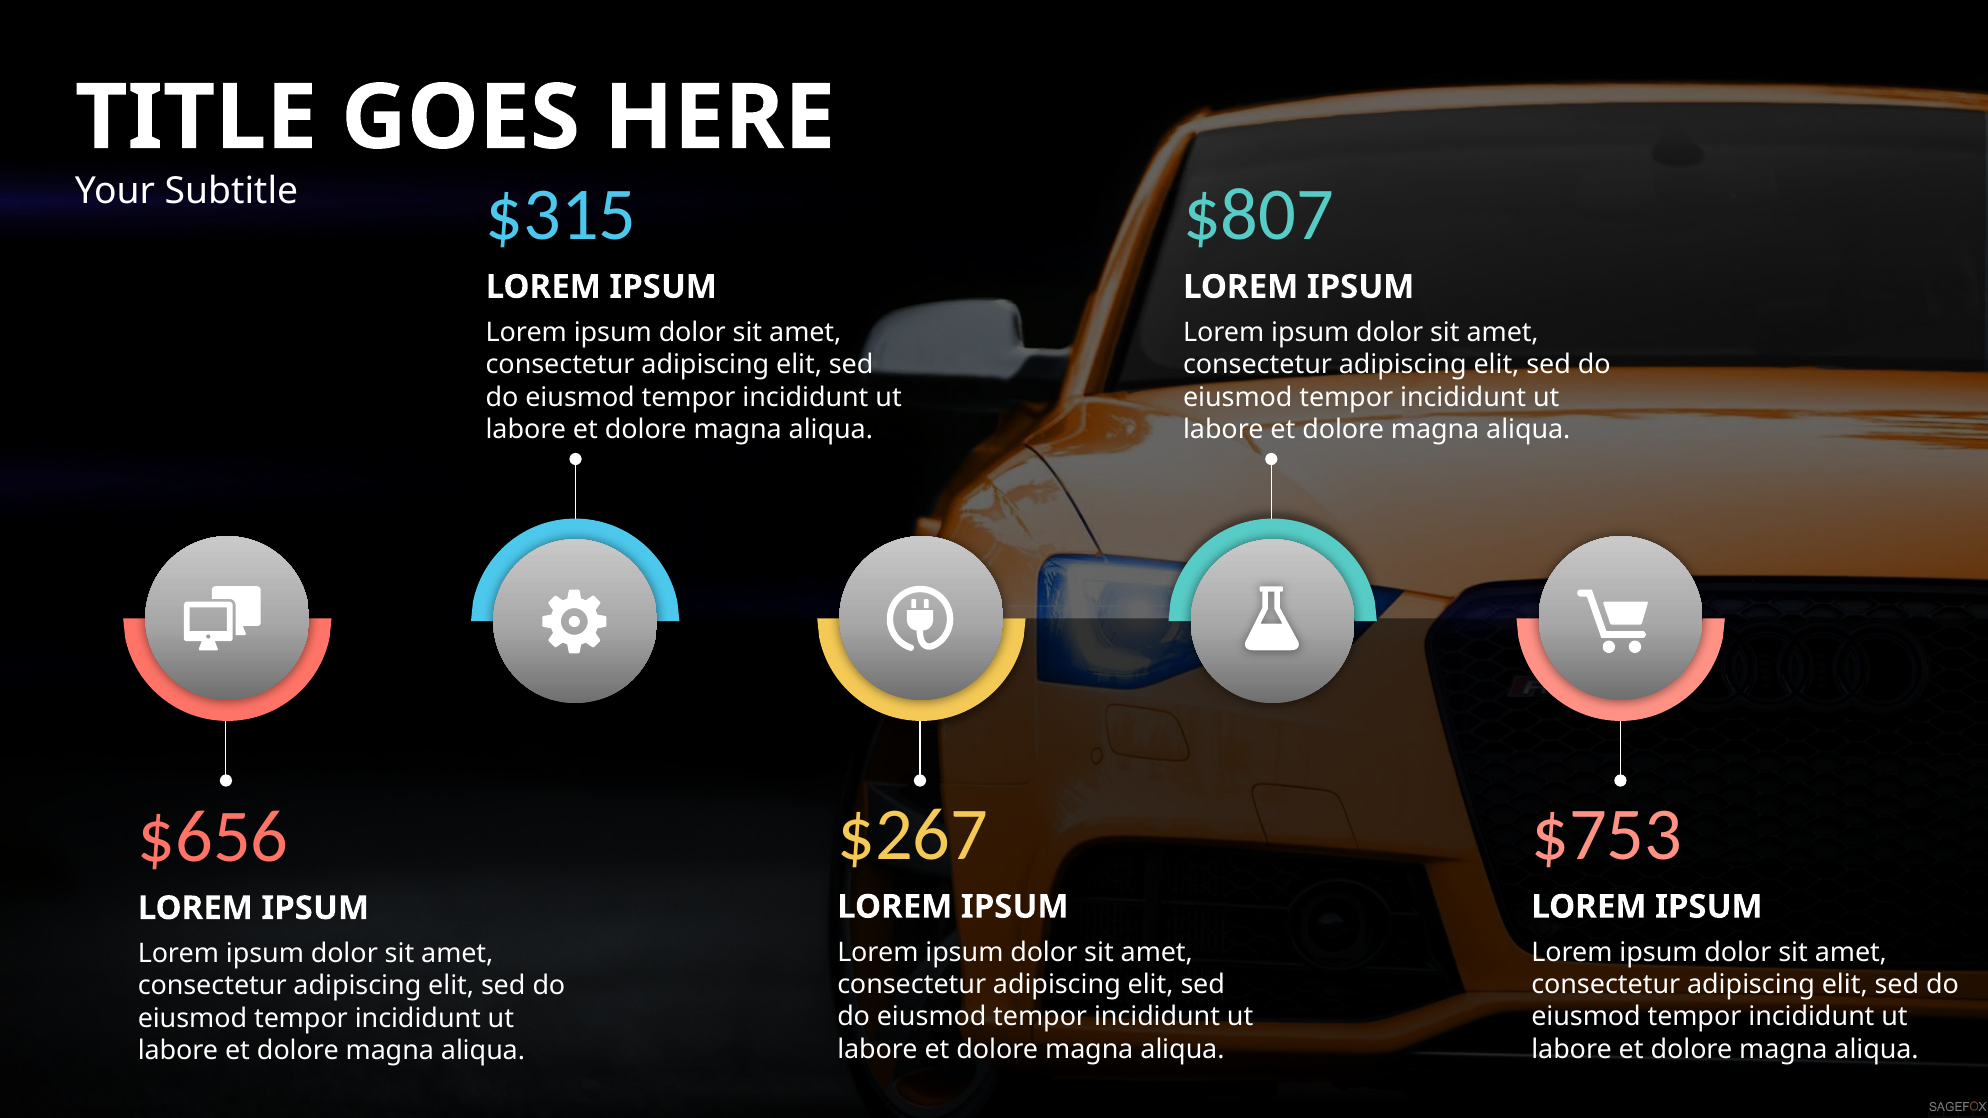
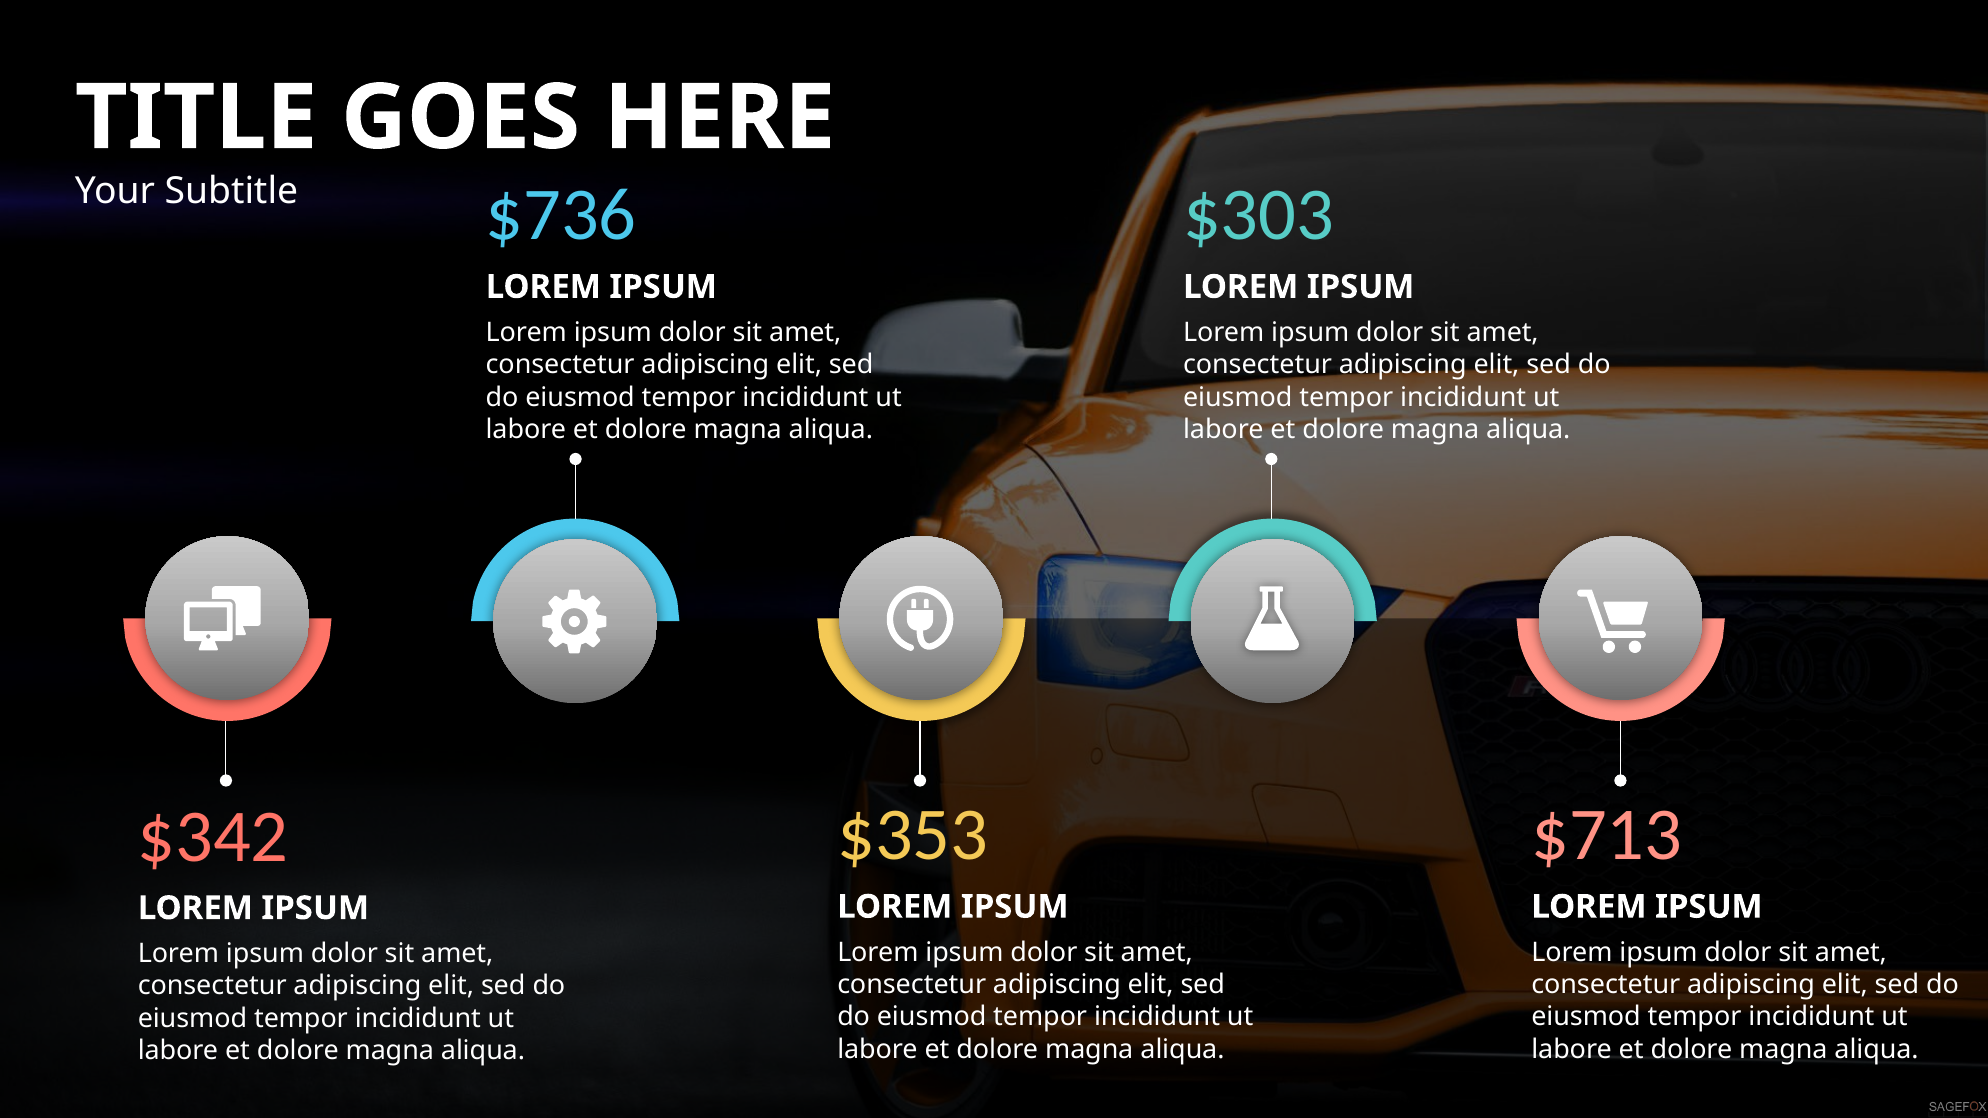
$315: $315 -> $736 (561, 215)
$807: $807 -> $303 (1259, 215)
$267: $267 -> $353 (913, 835)
$753: $753 -> $713 (1607, 835)
$656: $656 -> $342 (213, 837)
